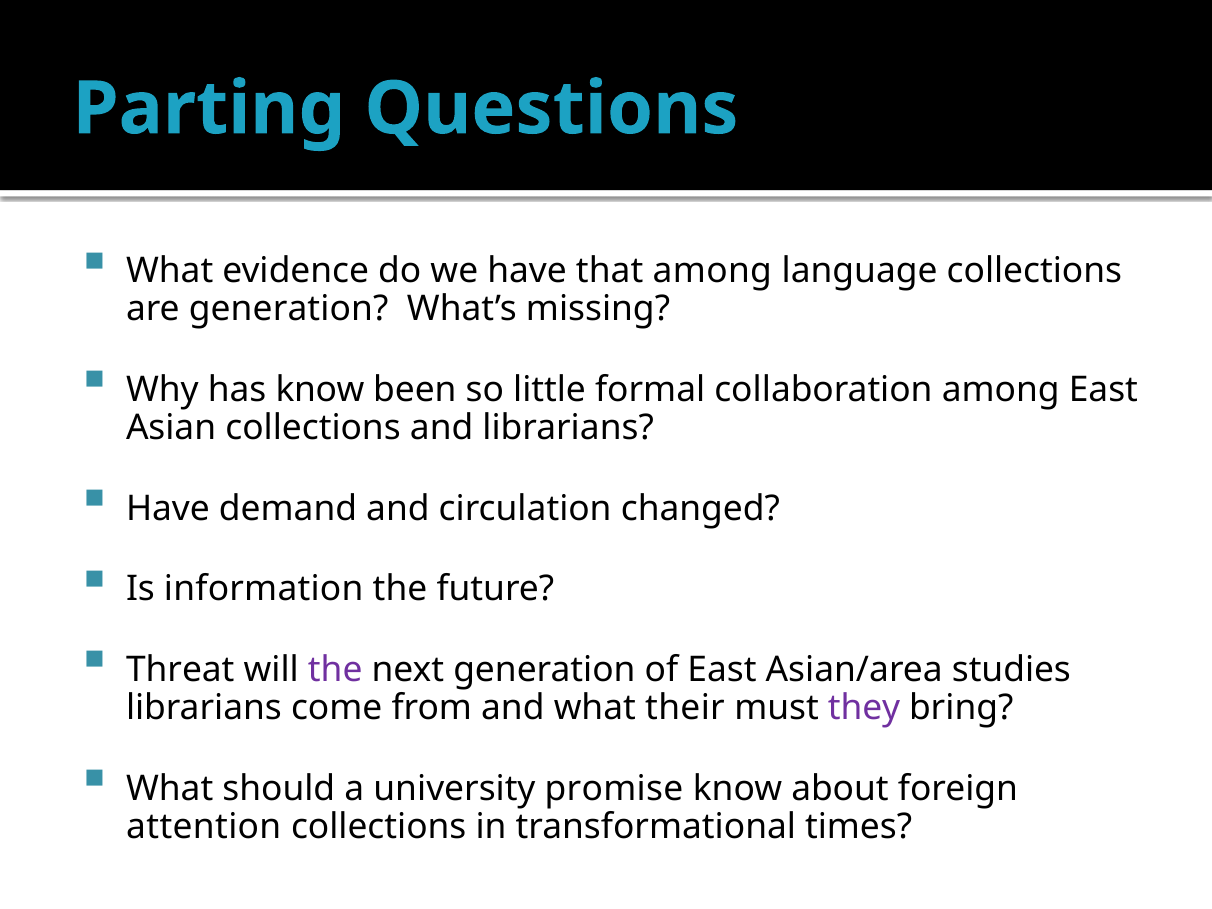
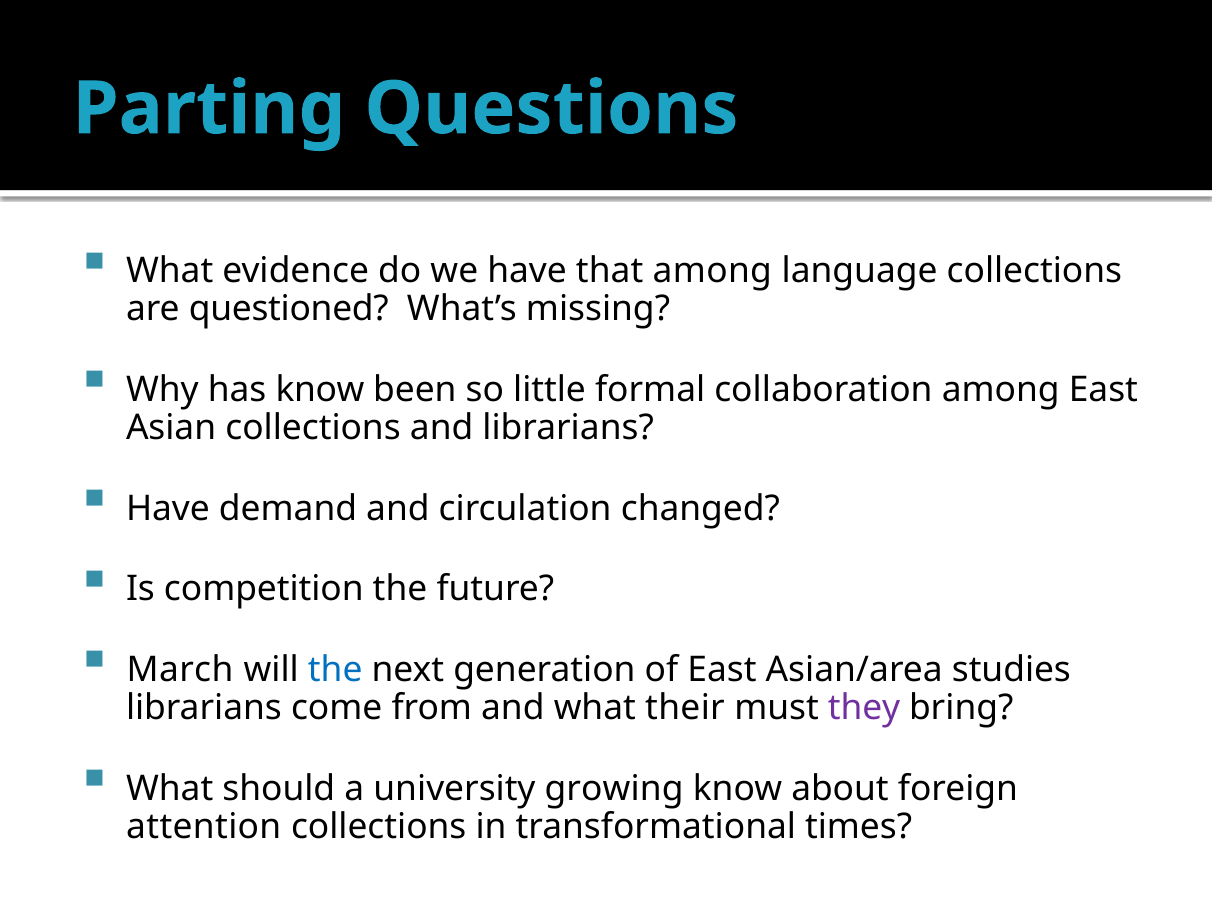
are generation: generation -> questioned (289, 309)
information: information -> competition (264, 589)
Threat: Threat -> March (180, 670)
the colour: purple -> blue (335, 670)
promise: promise -> growing (614, 789)
